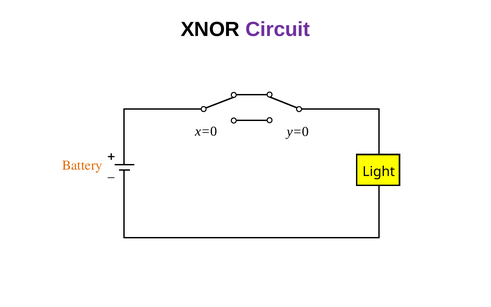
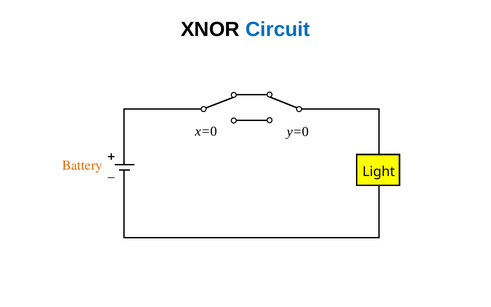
Circuit colour: purple -> blue (278, 29)
